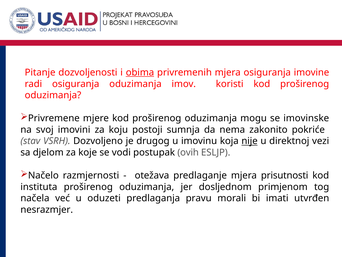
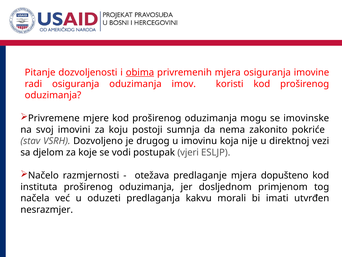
nije underline: present -> none (250, 141)
ovih: ovih -> vjeri (188, 152)
prisutnosti: prisutnosti -> dopušteno (285, 175)
pravu: pravu -> kakvu (199, 198)
